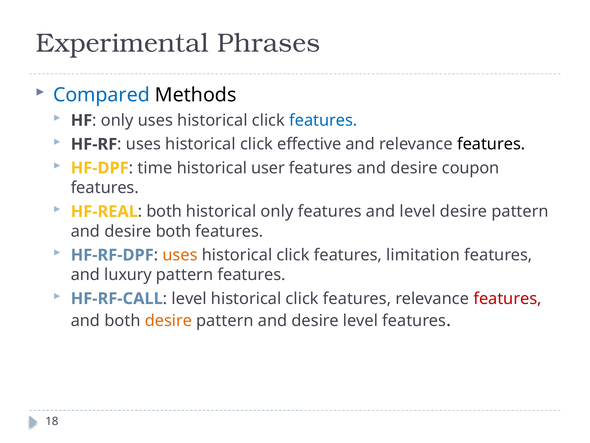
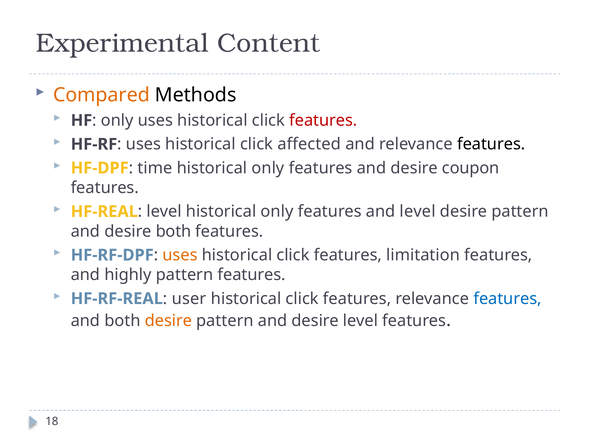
Phrases: Phrases -> Content (269, 43)
Compared colour: blue -> orange (101, 95)
features colour: blue -> red (323, 120)
effective: effective -> affected (309, 144)
user: user -> only (268, 168)
both: both -> level (164, 211)
luxury: luxury -> highly (128, 275)
HF-RF-CALL: HF-RF-CALL -> HF-RF-REAL (117, 298)
level: level -> user (189, 298)
features colour: red -> blue (507, 298)
